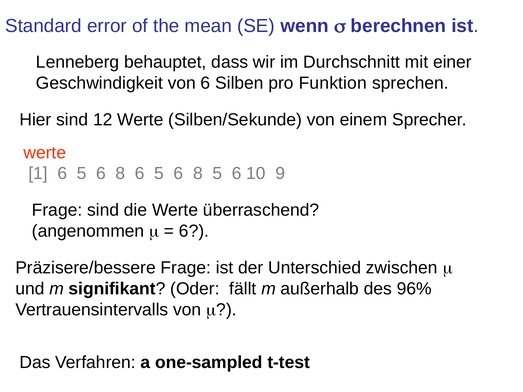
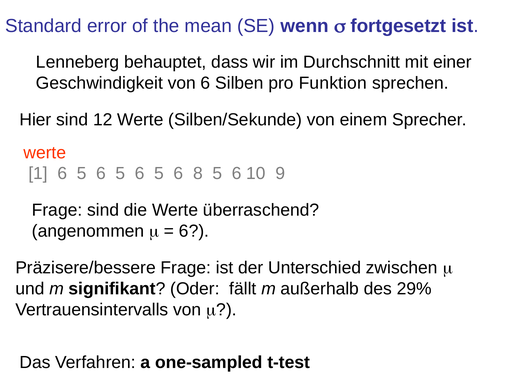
berechnen: berechnen -> fortgesetzt (398, 26)
8: 8 -> 5 (120, 174)
96%: 96% -> 29% (414, 289)
